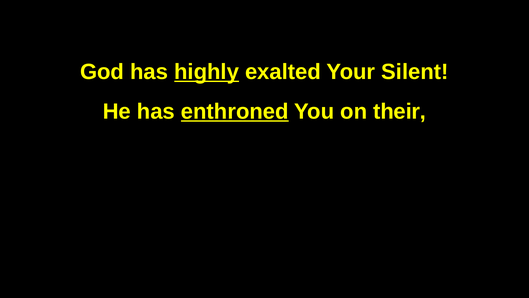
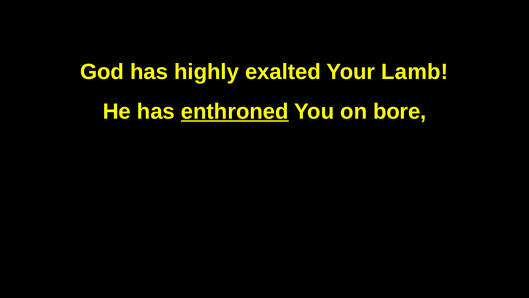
highly underline: present -> none (207, 72)
Silent: Silent -> Lamb (415, 72)
their: their -> bore (400, 111)
